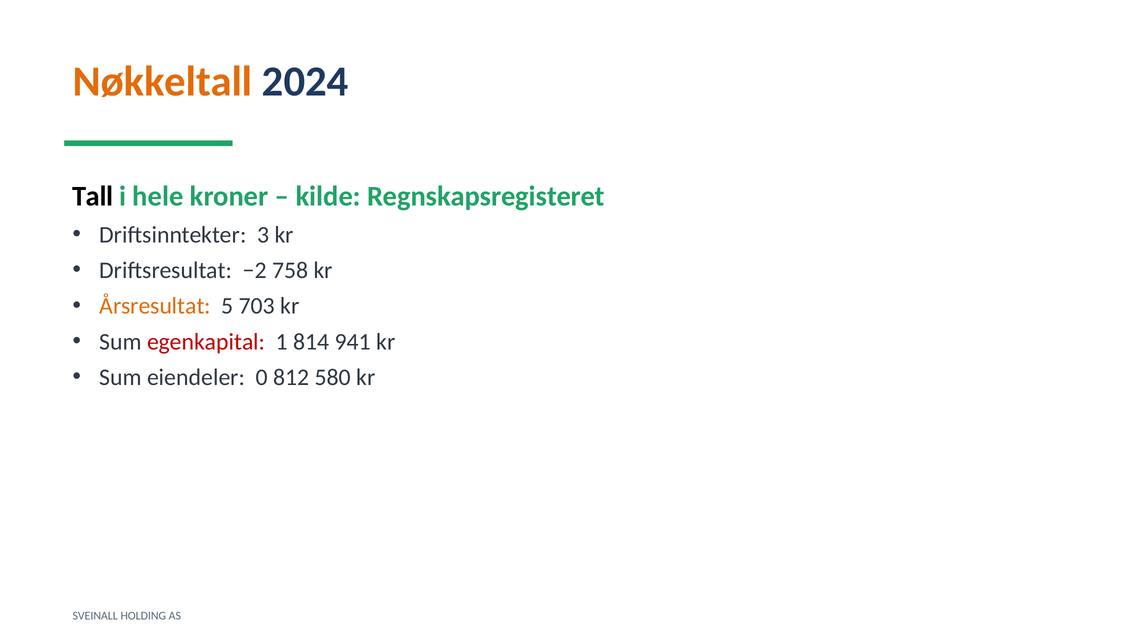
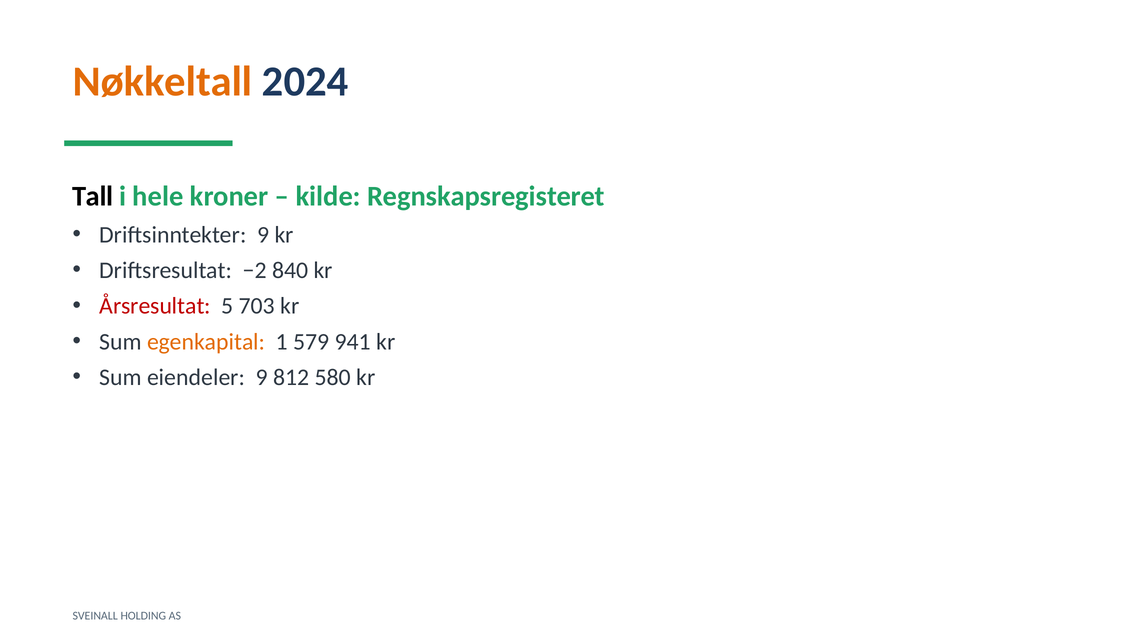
Driftsinntekter 3: 3 -> 9 (263, 235)
758: 758 -> 840 (290, 270)
Årsresultat colour: orange -> red (155, 306)
egenkapital colour: red -> orange (206, 342)
814: 814 -> 579 (311, 342)
eiendeler 0: 0 -> 9 (262, 377)
